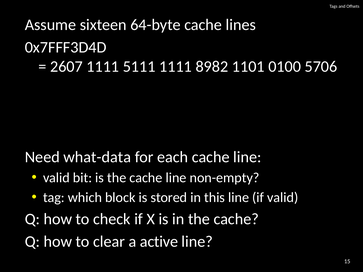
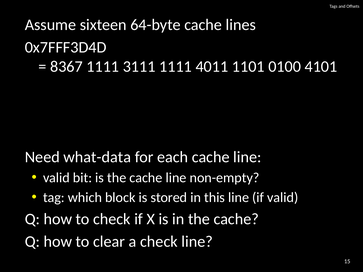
2607: 2607 -> 8367 (66, 67)
5111: 5111 -> 3111 (139, 67)
8982: 8982 -> 4011 (212, 67)
5706: 5706 -> 4101 (321, 67)
a active: active -> check (159, 242)
